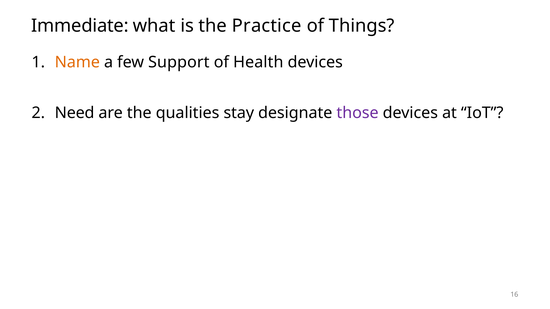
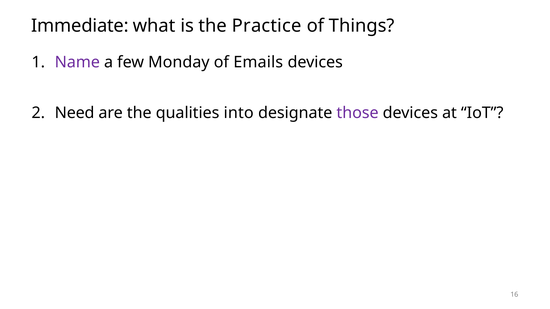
Name colour: orange -> purple (77, 62)
Support: Support -> Monday (179, 62)
Health: Health -> Emails (258, 62)
stay: stay -> into (239, 113)
